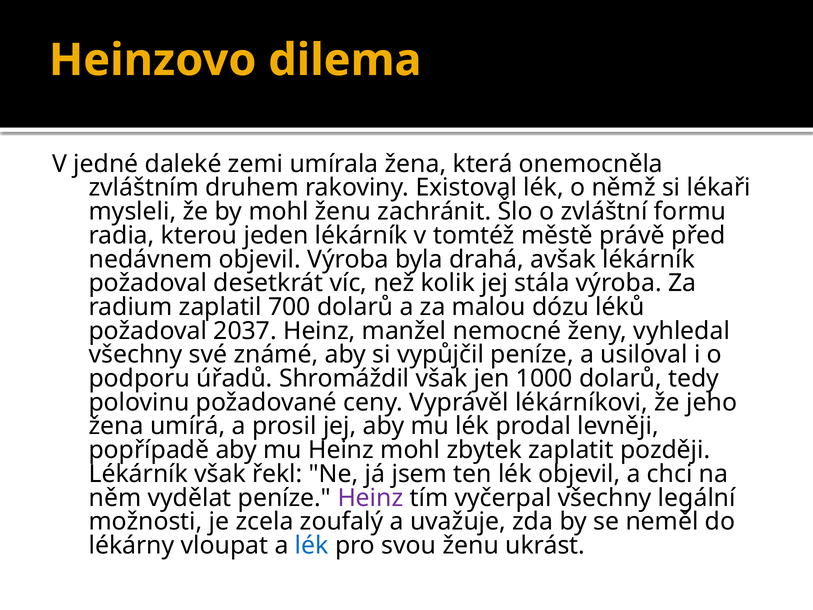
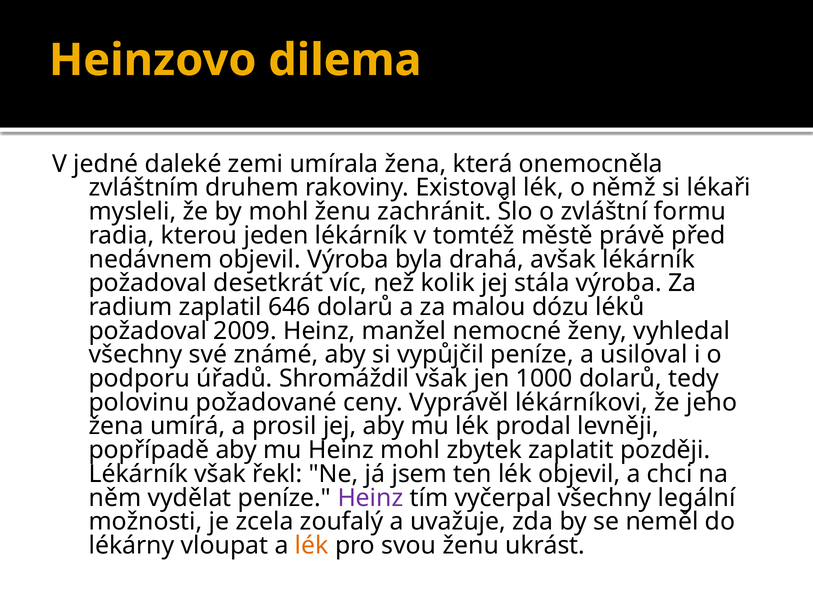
700: 700 -> 646 (289, 307)
2037: 2037 -> 2009 (245, 331)
lék colour: blue -> orange (312, 545)
